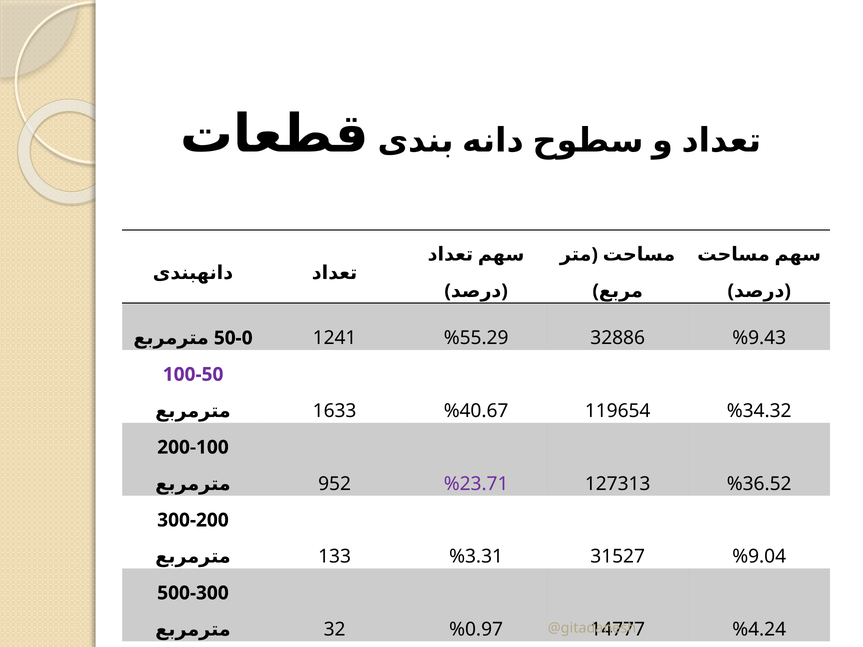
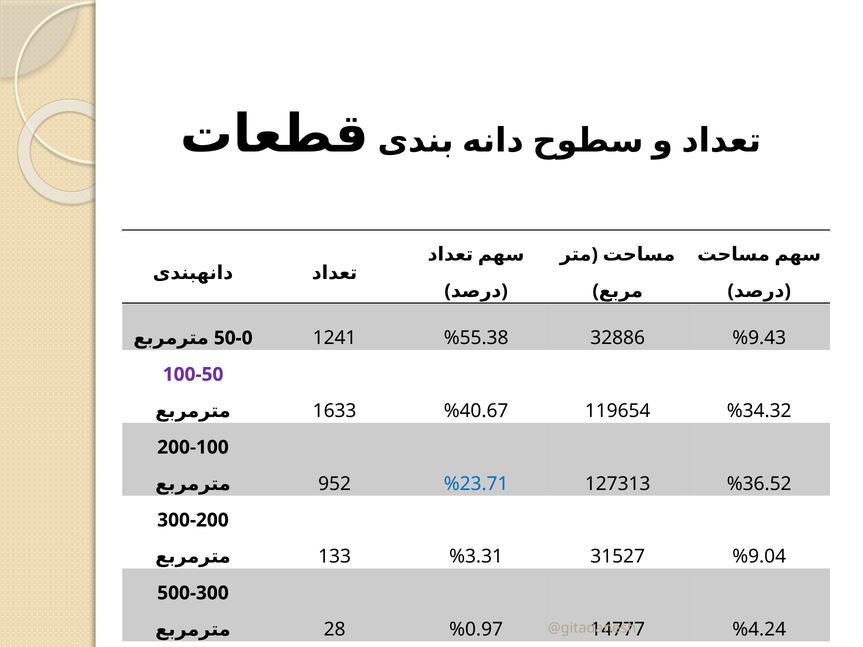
%55.29: %55.29 -> %55.38 (476, 338)
%23.71 colour: purple -> blue (476, 484)
32: 32 -> 28 (335, 630)
